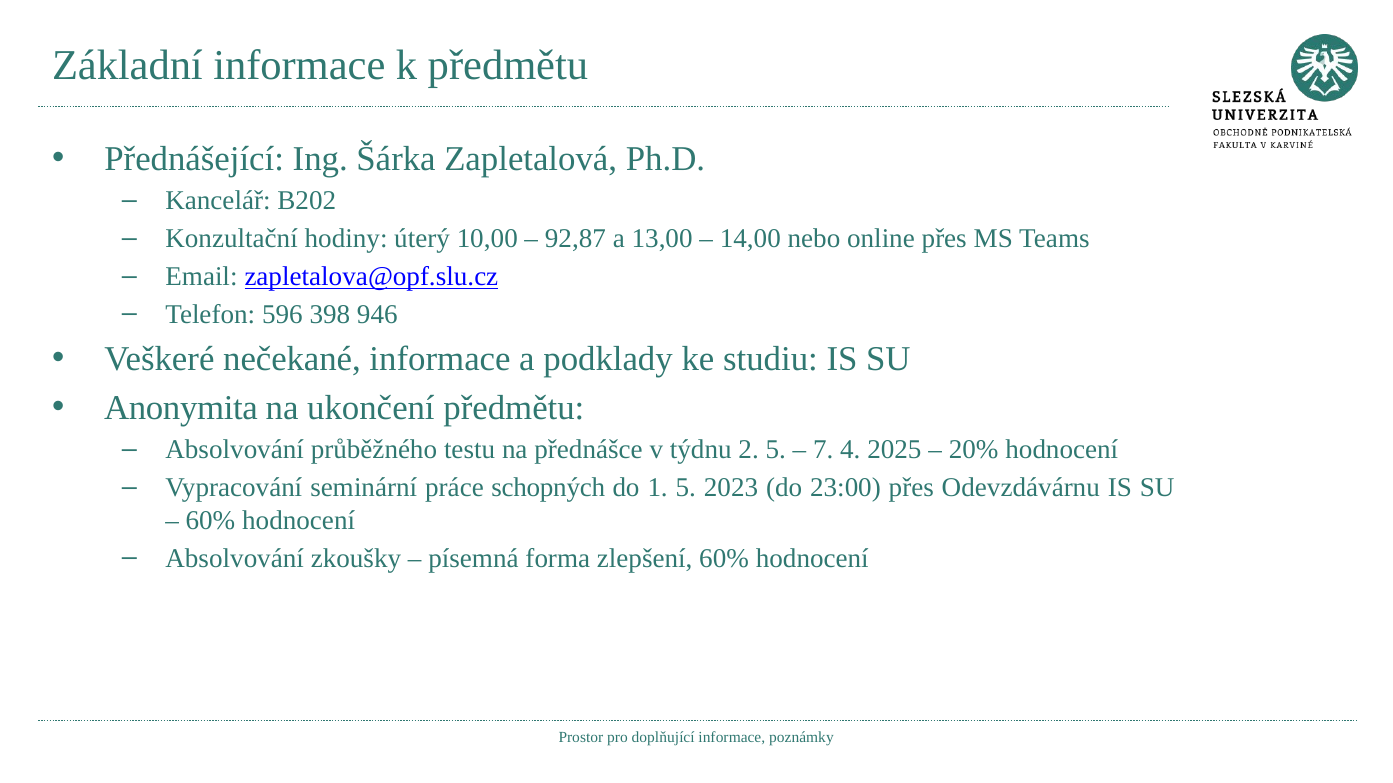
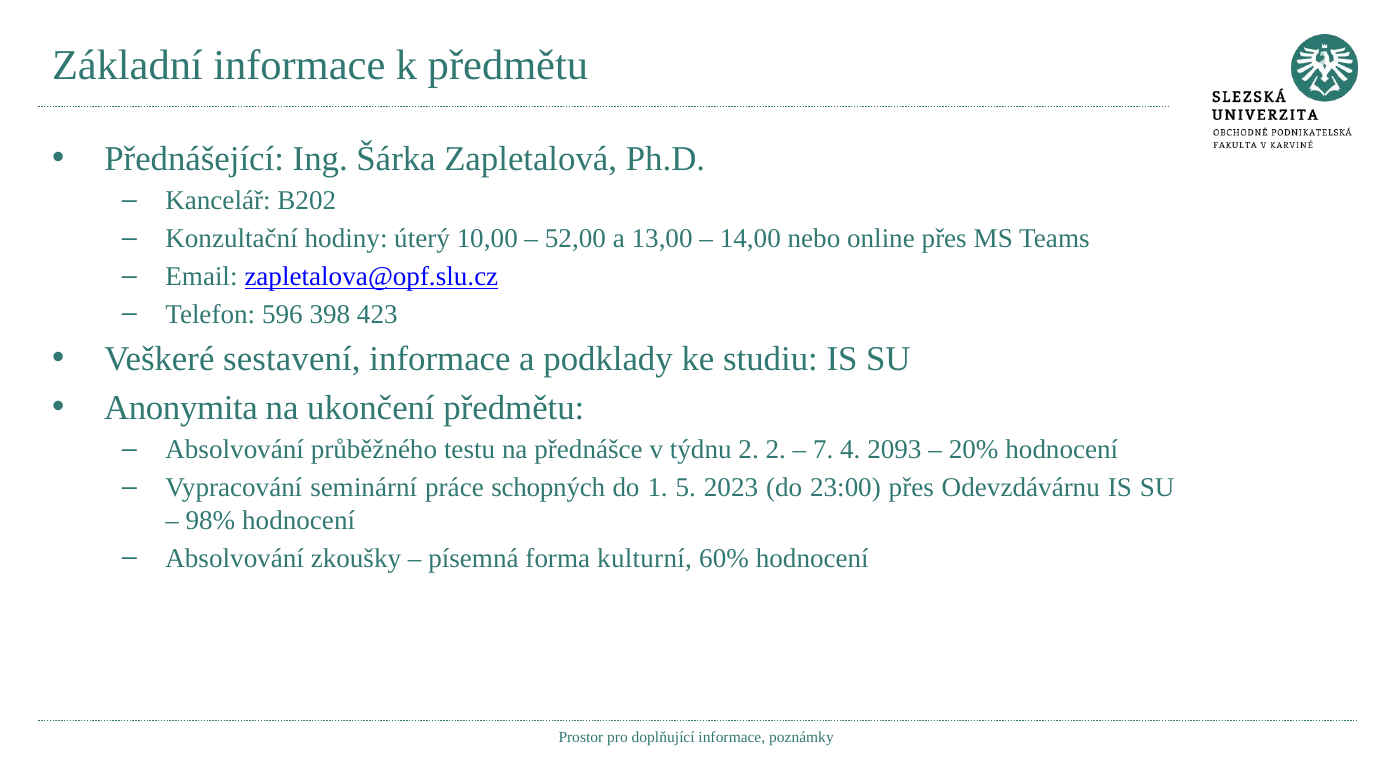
92,87: 92,87 -> 52,00 (575, 239)
946: 946 -> 423 (377, 315)
nečekané: nečekané -> sestavení (292, 359)
2 5: 5 -> 2 (776, 450)
2025: 2025 -> 2093 (894, 450)
60%: 60% -> 98% (210, 521)
zlepšení: zlepšení -> kulturní (645, 559)
